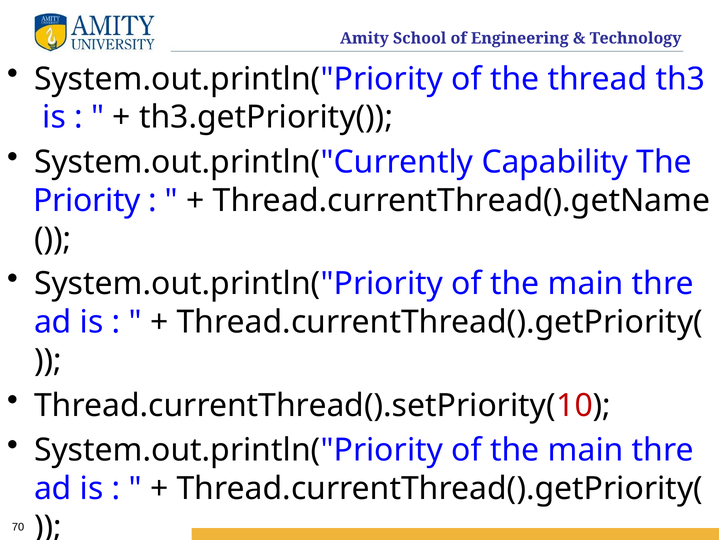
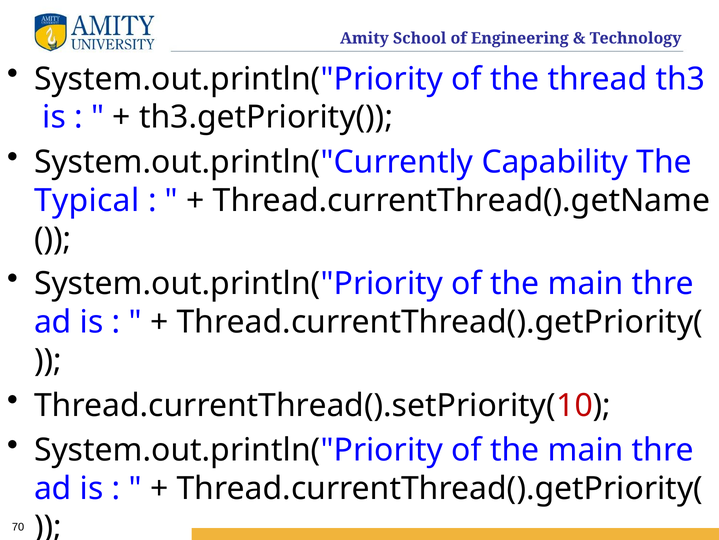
Priority: Priority -> Typical (87, 200)
